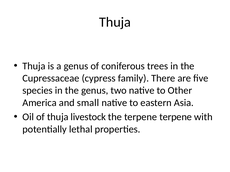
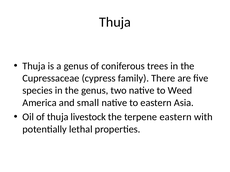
Other: Other -> Weed (180, 91)
terpene terpene: terpene -> eastern (176, 117)
